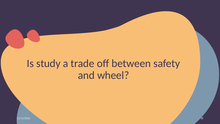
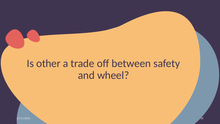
study: study -> other (48, 63)
